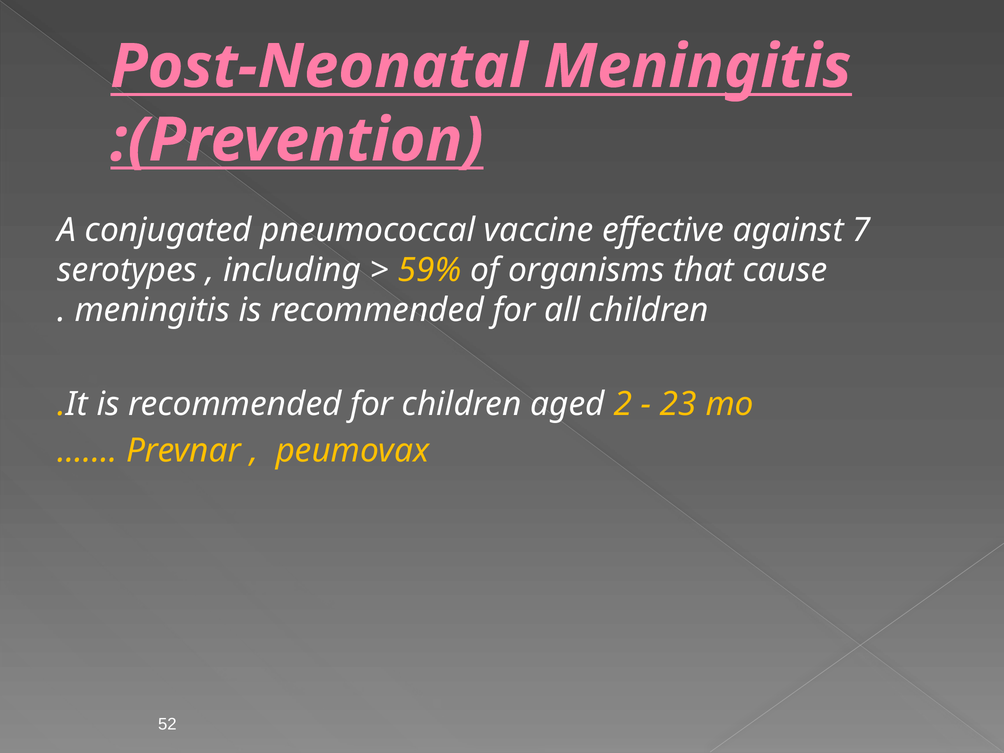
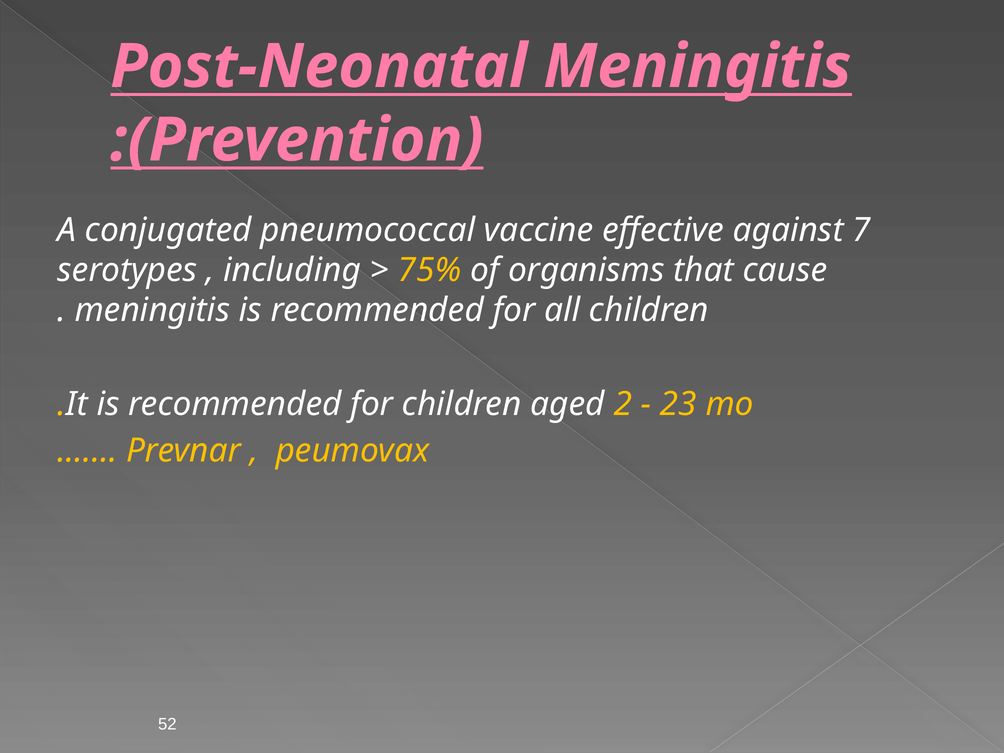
59%: 59% -> 75% (430, 270)
